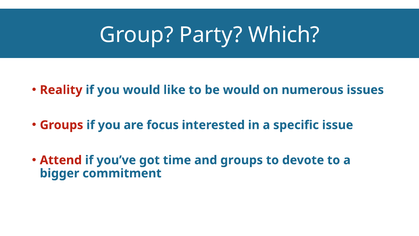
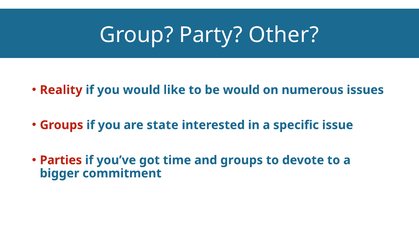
Which: Which -> Other (284, 35)
focus: focus -> state (163, 125)
Attend: Attend -> Parties (61, 160)
